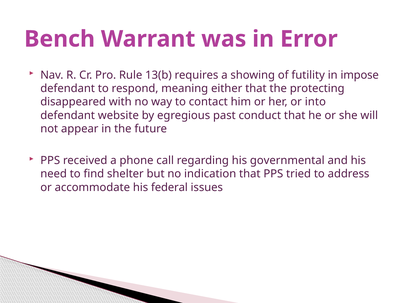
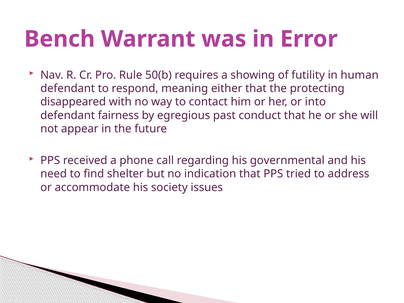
13(b: 13(b -> 50(b (158, 75)
impose: impose -> human (360, 75)
website: website -> fairness (118, 115)
federal: federal -> society (169, 187)
